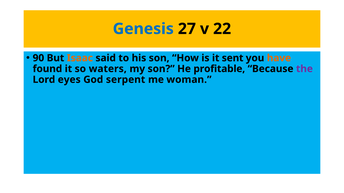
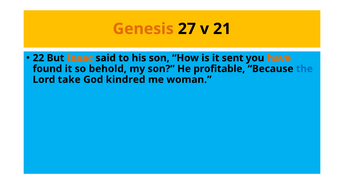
Genesis colour: blue -> orange (143, 29)
22: 22 -> 21 (222, 29)
90: 90 -> 22 (38, 58)
waters: waters -> behold (108, 69)
the colour: purple -> blue (304, 69)
eyes: eyes -> take (69, 80)
serpent: serpent -> kindred (126, 80)
